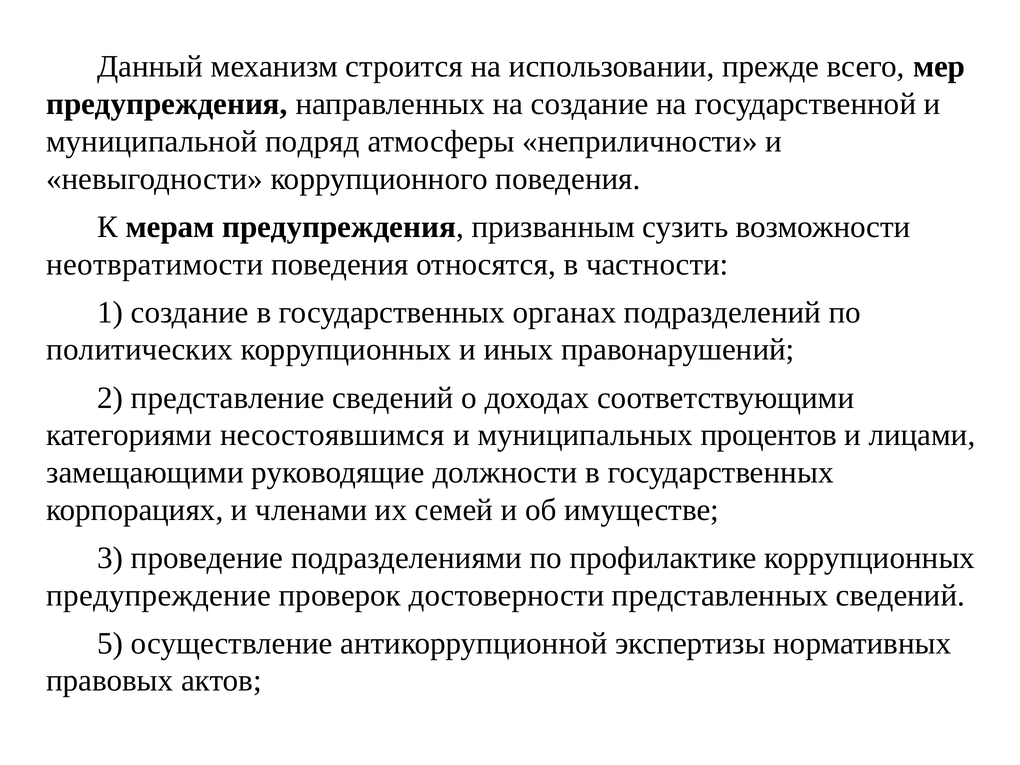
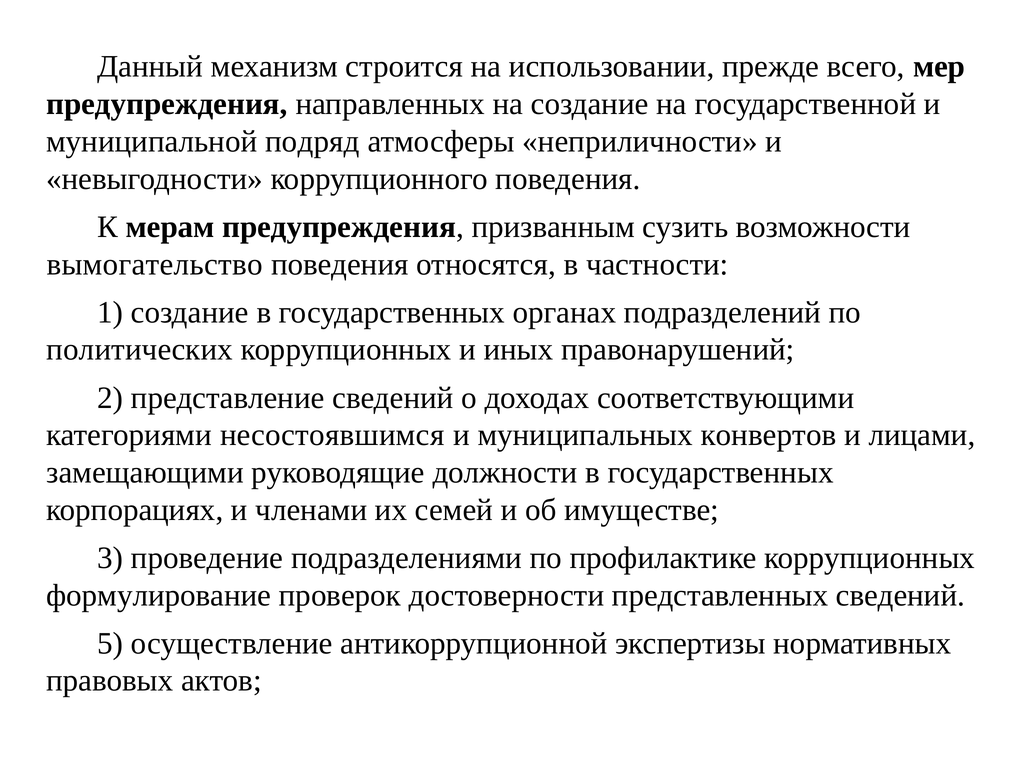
неотвратимости: неотвратимости -> вымогательство (155, 264)
процентов: процентов -> конвертов (769, 435)
предупреждение: предупреждение -> формулирование (159, 595)
